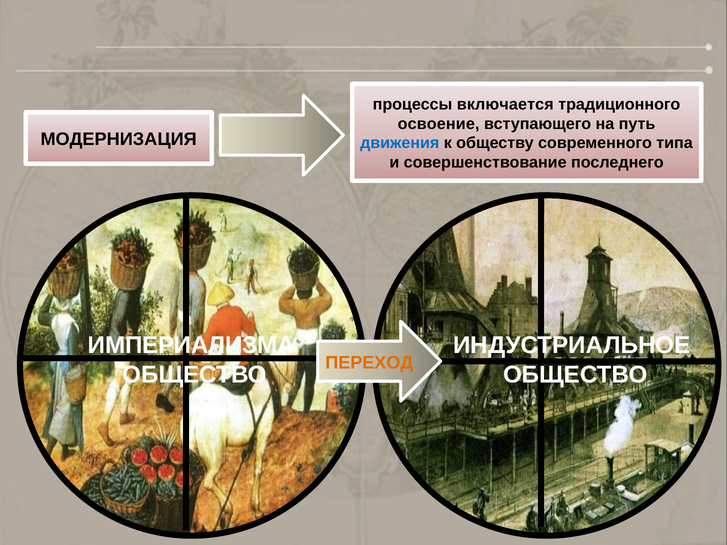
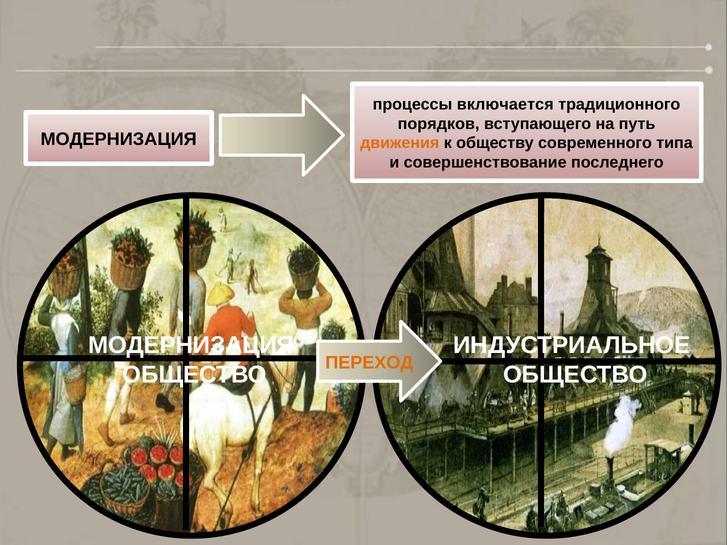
освоение: освоение -> порядков (439, 124)
движения colour: blue -> orange (400, 143)
ИМПЕРИАЛИЗМА: ИМПЕРИАЛИЗМА -> МОДЕРНИЗАЦИЯ (191, 346)
